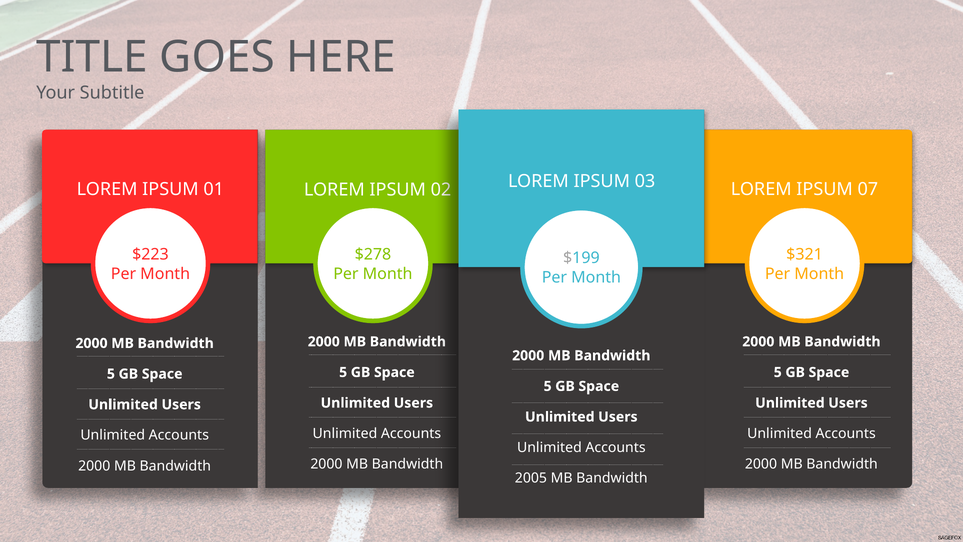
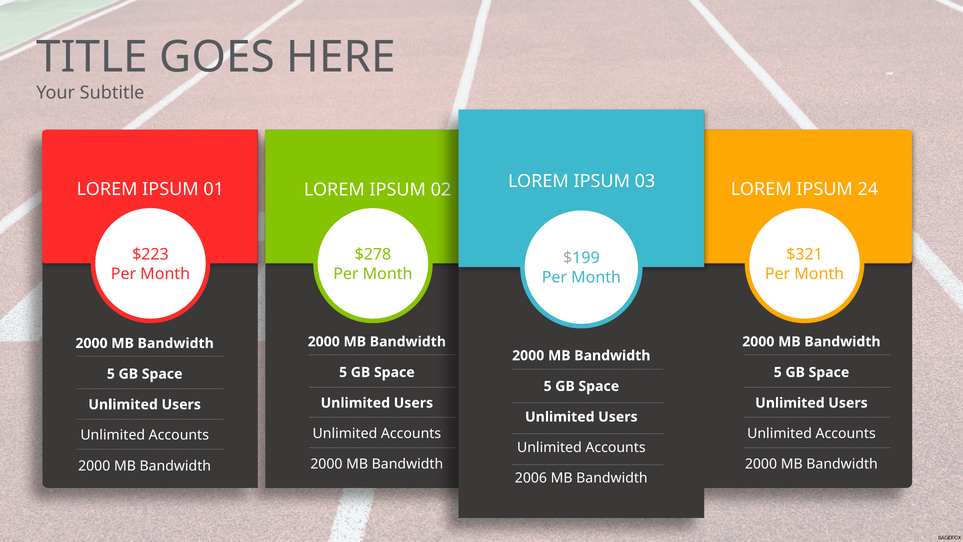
07: 07 -> 24 (868, 189)
2005: 2005 -> 2006 (531, 478)
